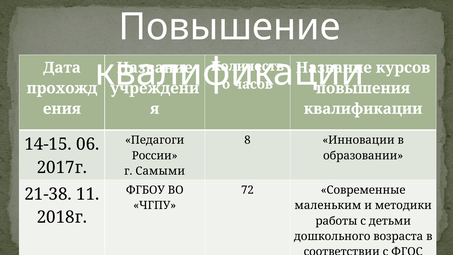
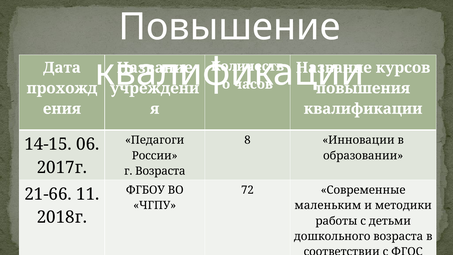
г Самыми: Самыми -> Возраста (160, 171)
21-38: 21-38 -> 21-66 (48, 194)
